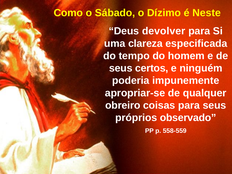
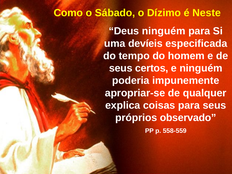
Deus devolver: devolver -> ninguém (164, 31)
clareza: clareza -> devíeis (145, 43)
obreiro: obreiro -> explica (123, 105)
